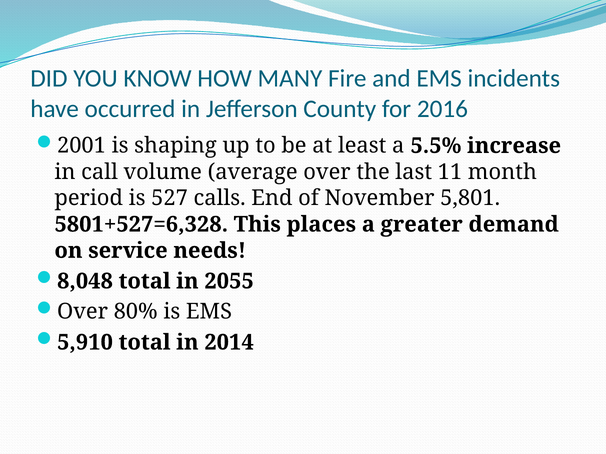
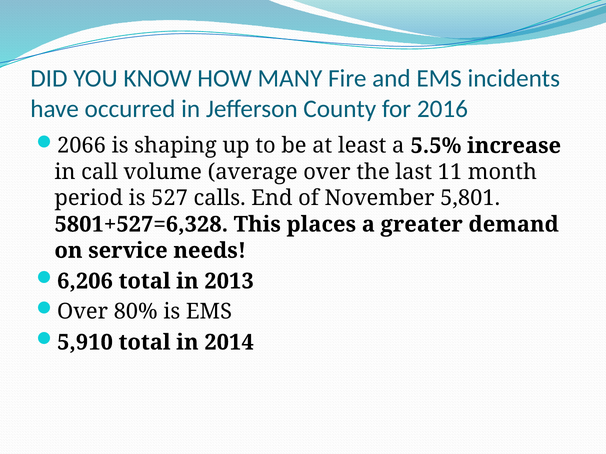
2001: 2001 -> 2066 (81, 146)
8,048: 8,048 -> 6,206 (85, 281)
2055: 2055 -> 2013 (229, 281)
